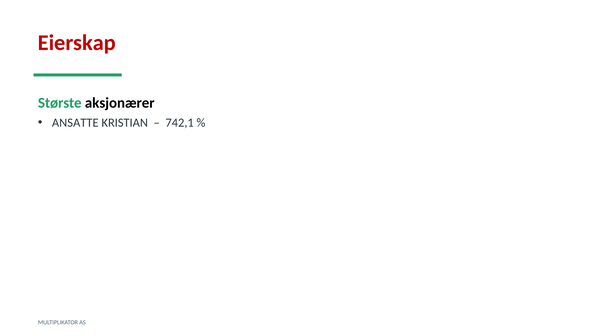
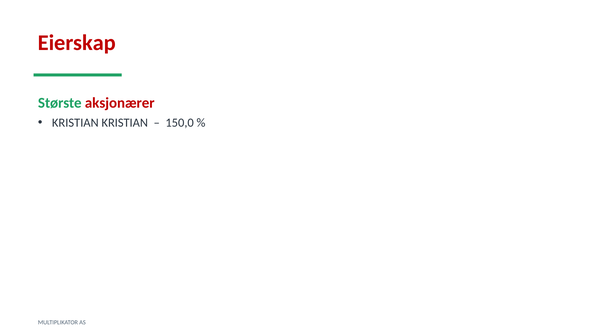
aksjonærer colour: black -> red (120, 103)
ANSATTE: ANSATTE -> KRISTIAN (75, 123)
742,1: 742,1 -> 150,0 (180, 123)
